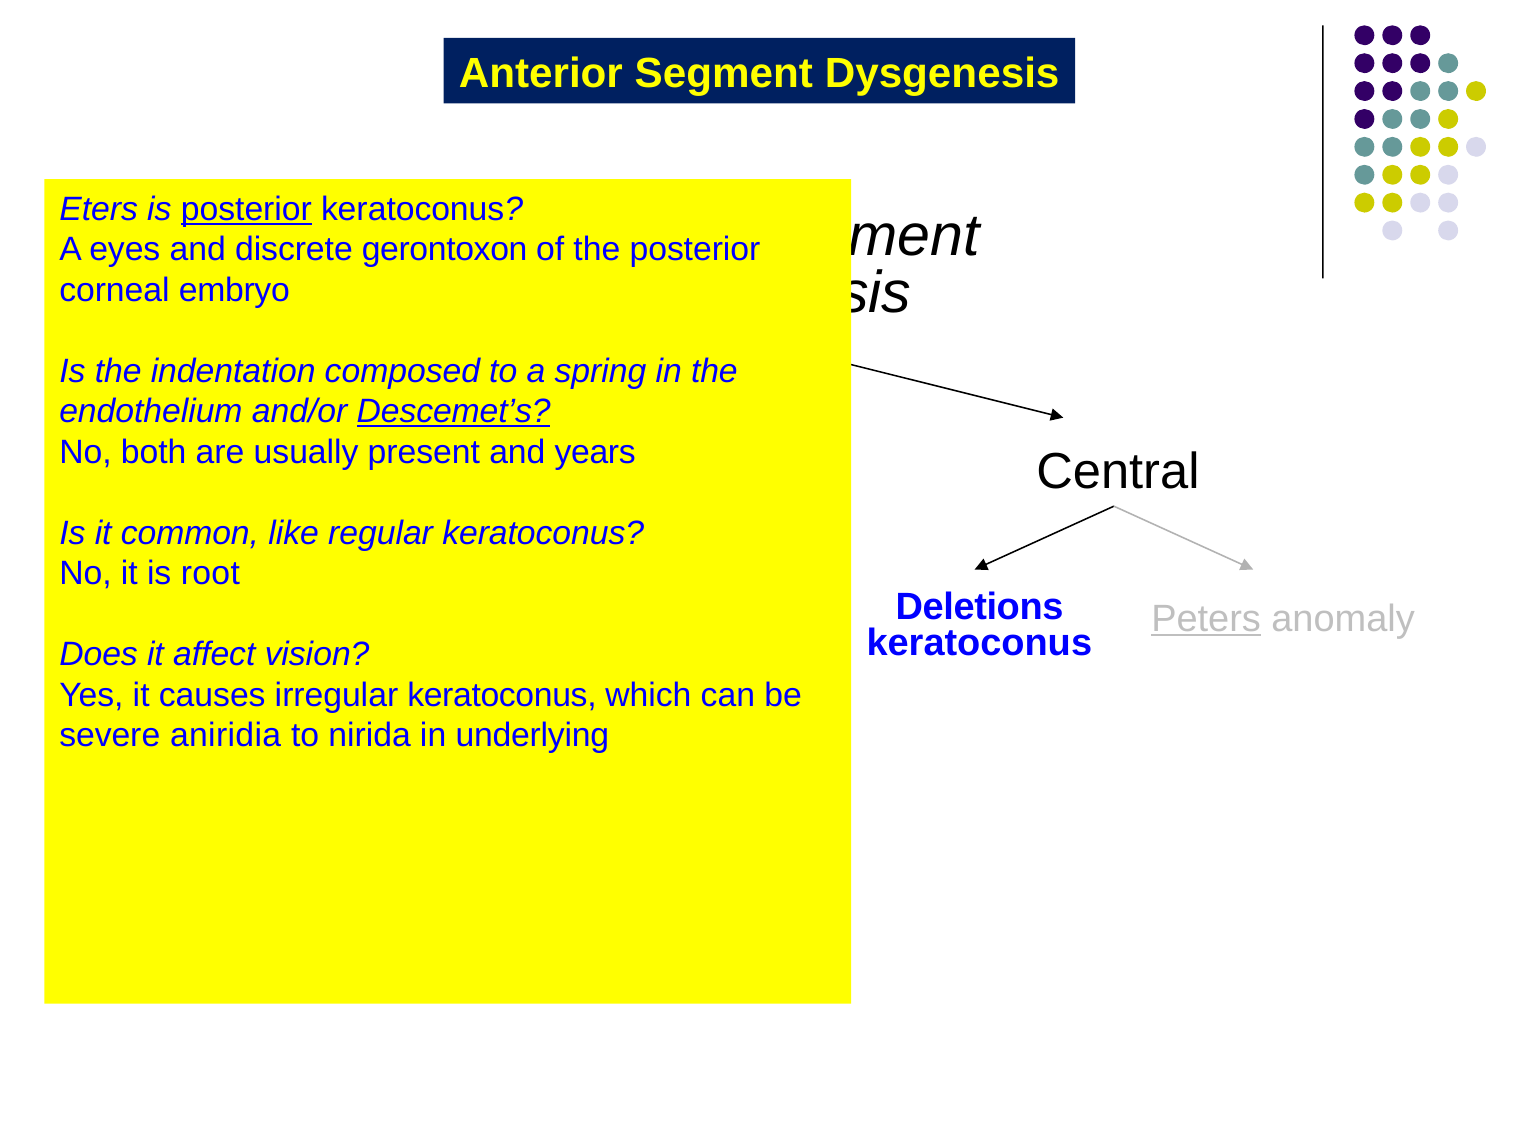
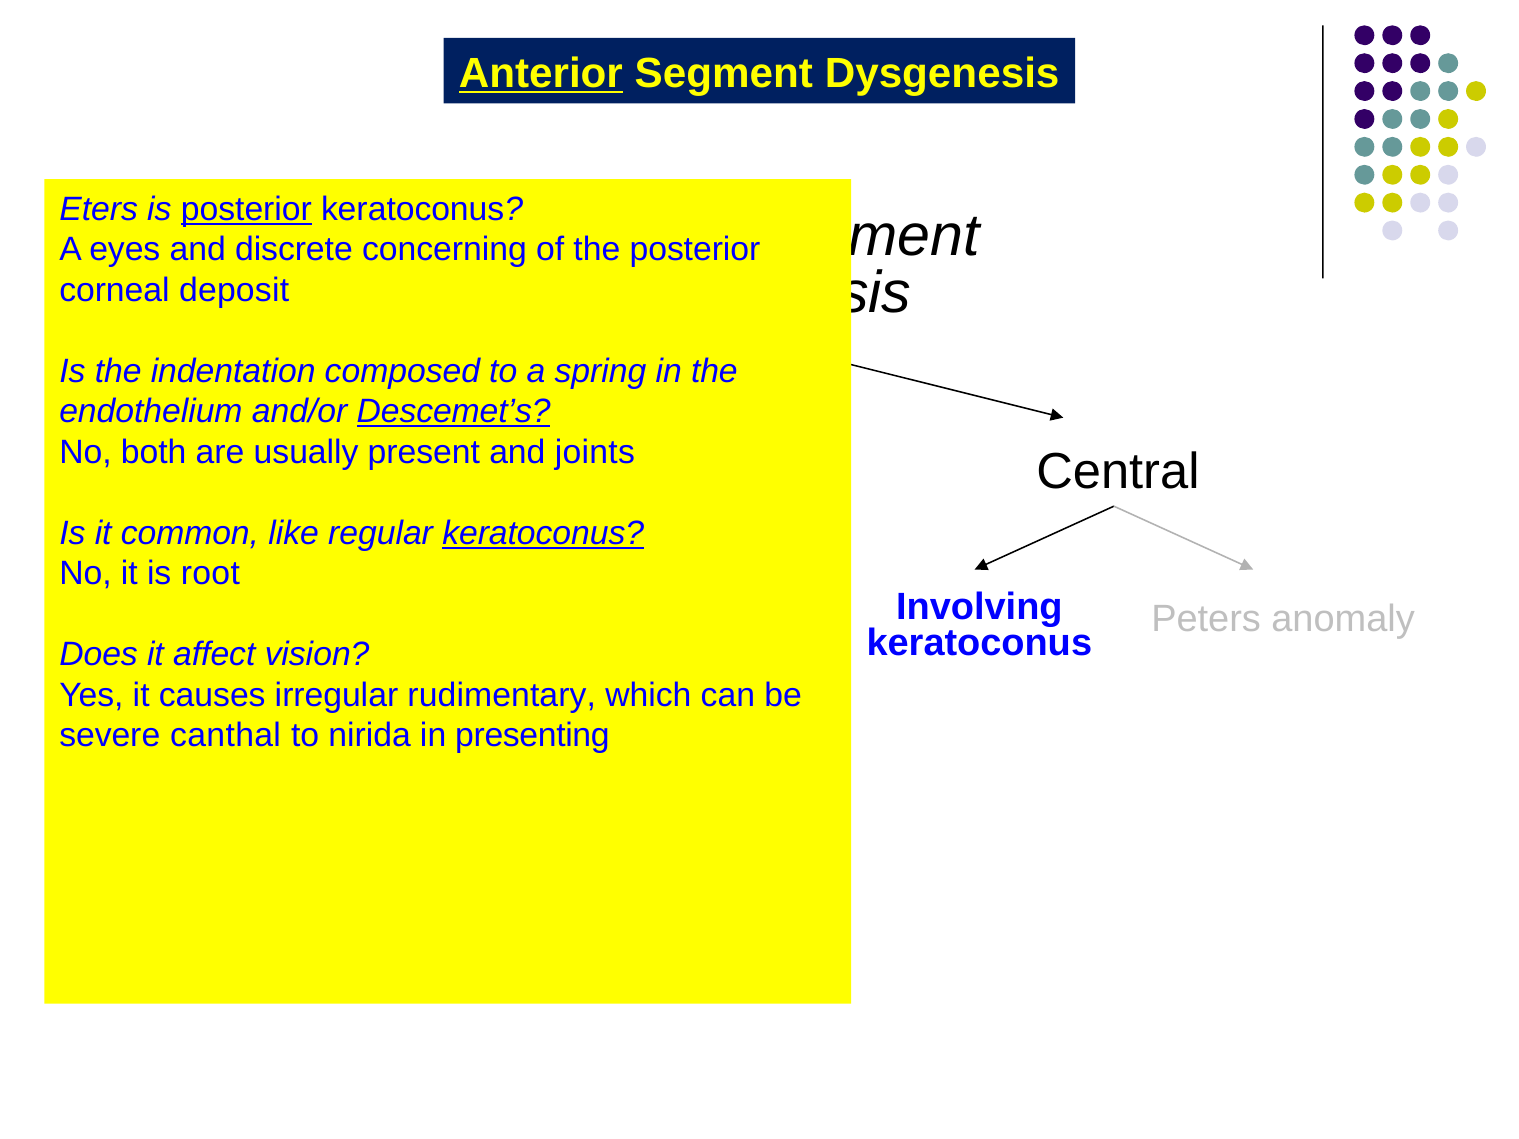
Anterior underline: none -> present (541, 74)
gerontoxon: gerontoxon -> concerning (444, 250)
embryo: embryo -> deposit (234, 290)
years: years -> joints (595, 452)
keratoconus underline: none -> present (543, 533)
Deletions: Deletions -> Involving (979, 607)
Peters underline: present -> none (1206, 619)
irregular keratoconus: keratoconus -> rudimentary (502, 695)
aniridia: aniridia -> canthal (226, 736)
underlying: underlying -> presenting (532, 736)
